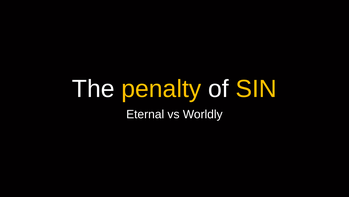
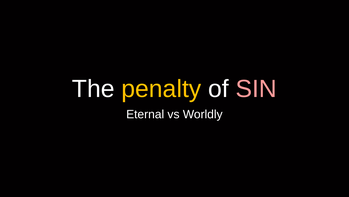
SIN colour: yellow -> pink (256, 89)
